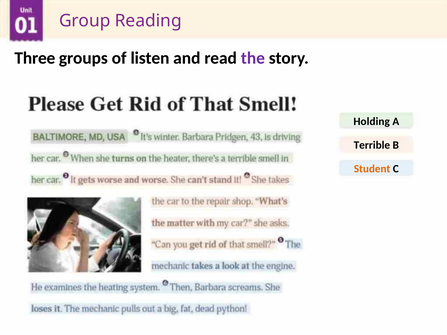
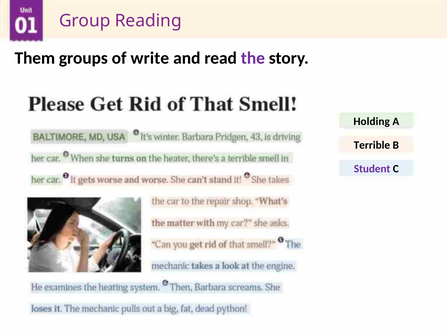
Three: Three -> Them (35, 58)
listen: listen -> write (150, 58)
Student colour: orange -> purple (372, 169)
